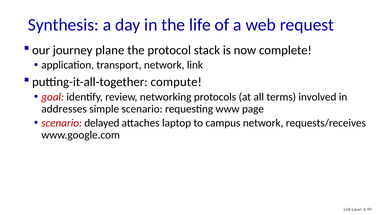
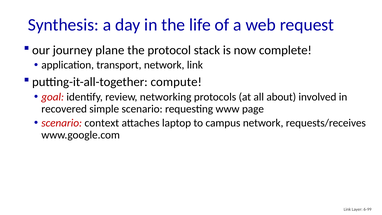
terms: terms -> about (281, 97)
addresses: addresses -> recovered (64, 109)
delayed: delayed -> context (102, 123)
